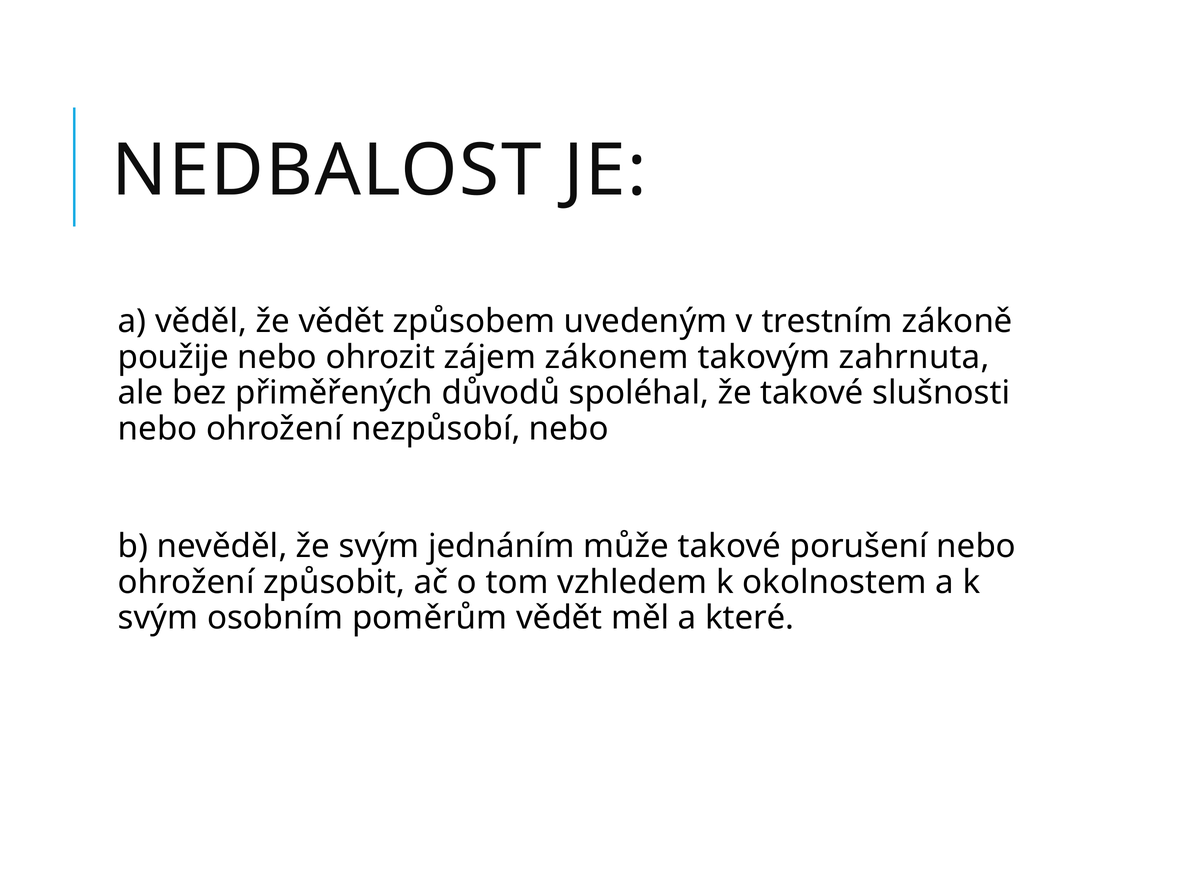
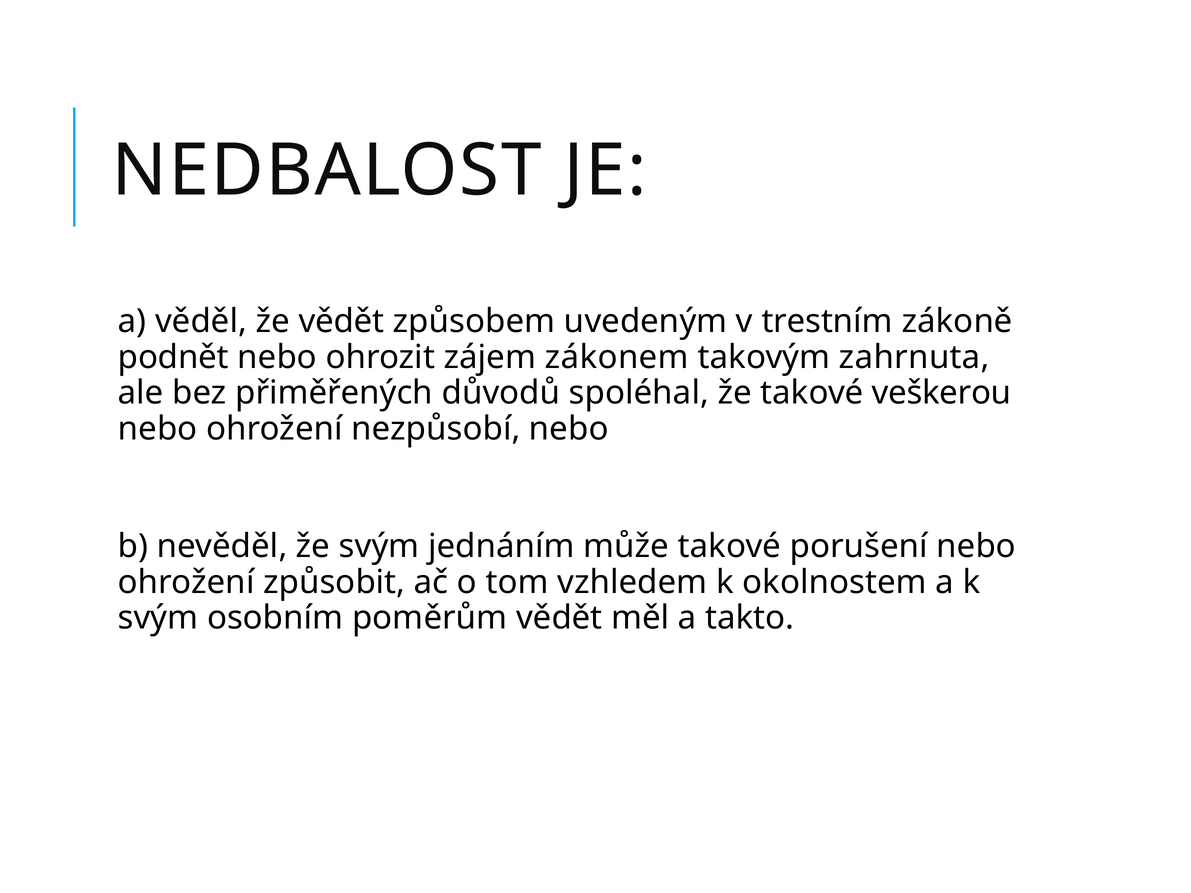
použije: použije -> podnět (173, 357)
slušnosti: slušnosti -> veškerou (942, 393)
které: které -> takto (750, 618)
